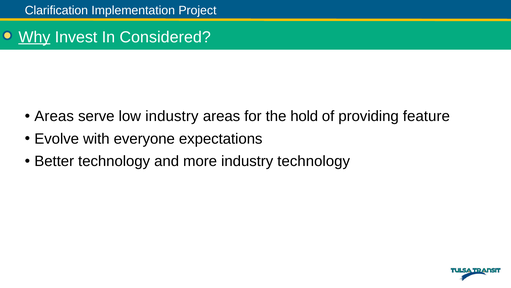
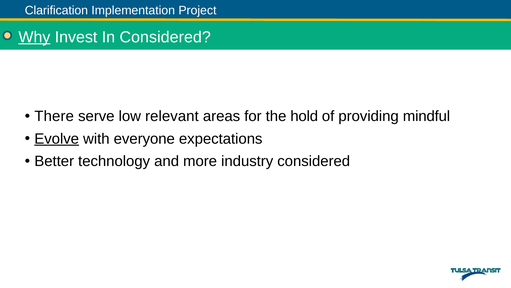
Areas: Areas -> There (54, 116)
low industry: industry -> relevant (172, 116)
feature: feature -> mindful (427, 116)
Evolve underline: none -> present (57, 139)
industry technology: technology -> considered (314, 161)
